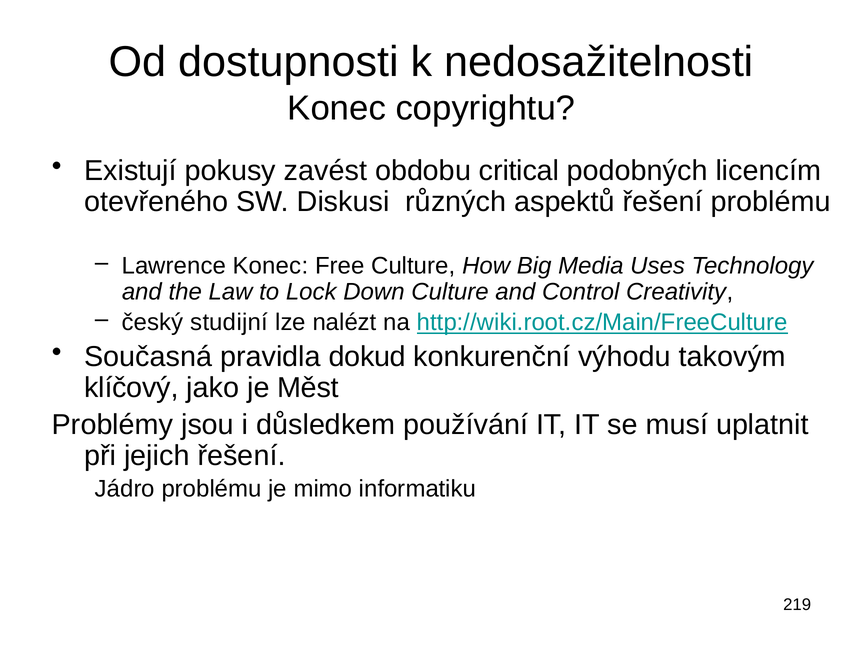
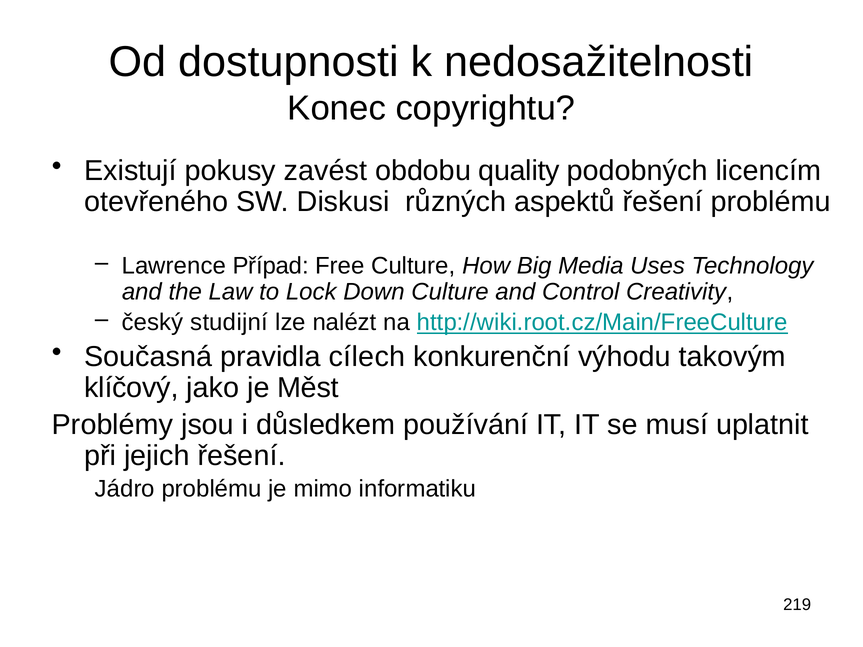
critical: critical -> quality (519, 171)
Lawrence Konec: Konec -> Případ (271, 266)
dokud: dokud -> cílech (367, 357)
